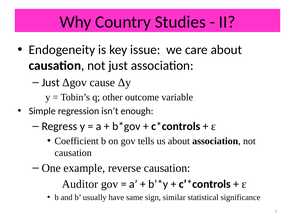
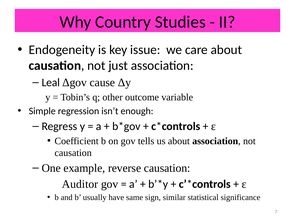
Just: Just -> Leal (51, 82)
